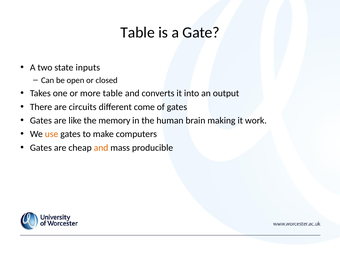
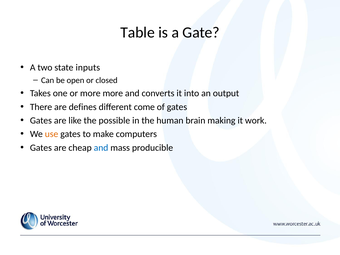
more table: table -> more (113, 93)
circuits: circuits -> defines (83, 107)
memory: memory -> possible (114, 121)
and colour: orange -> blue (101, 148)
